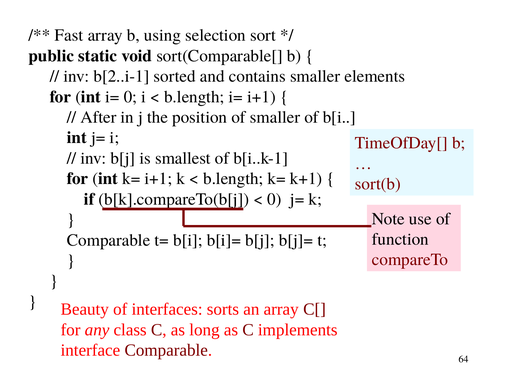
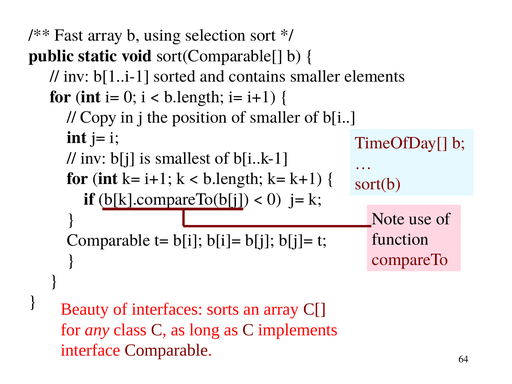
b[2..i-1: b[2..i-1 -> b[1..i-1 (121, 76)
After: After -> Copy (99, 117)
